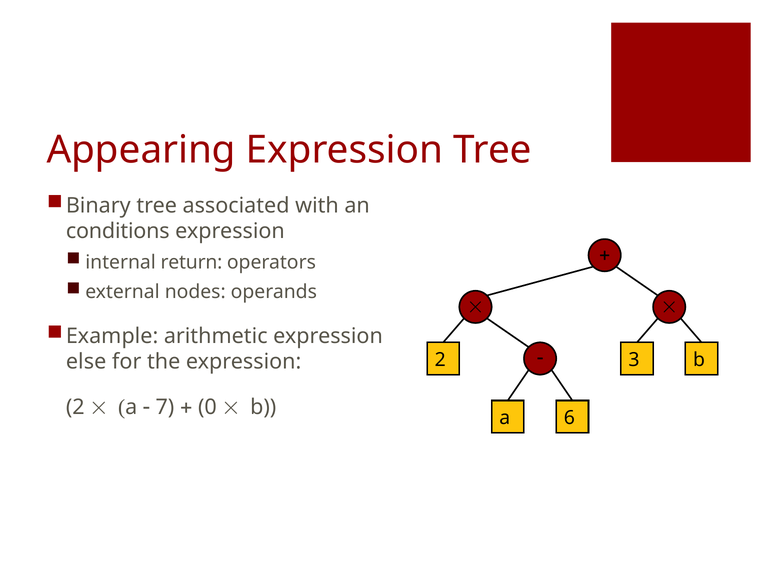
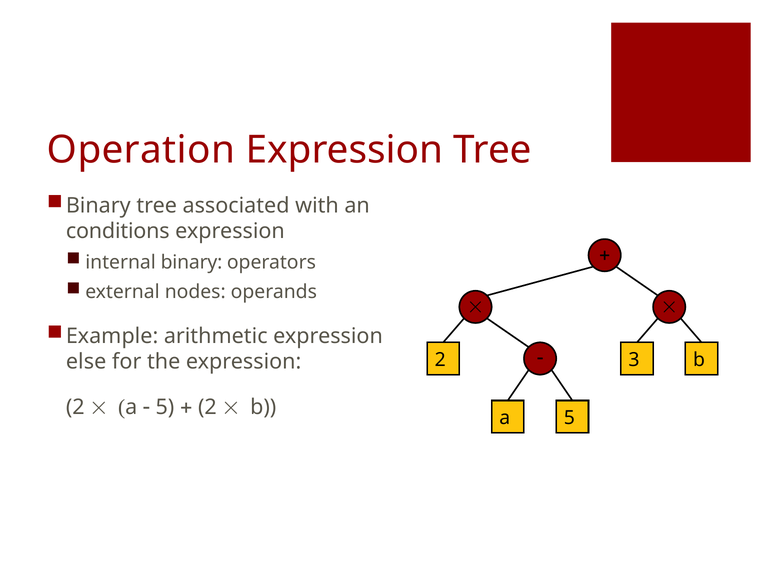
Appearing: Appearing -> Operation (141, 150)
internal return: return -> binary (191, 262)
7: 7 -> 5 (165, 407)
0: 0 -> 2 (207, 407)
a 6: 6 -> 5 (569, 418)
